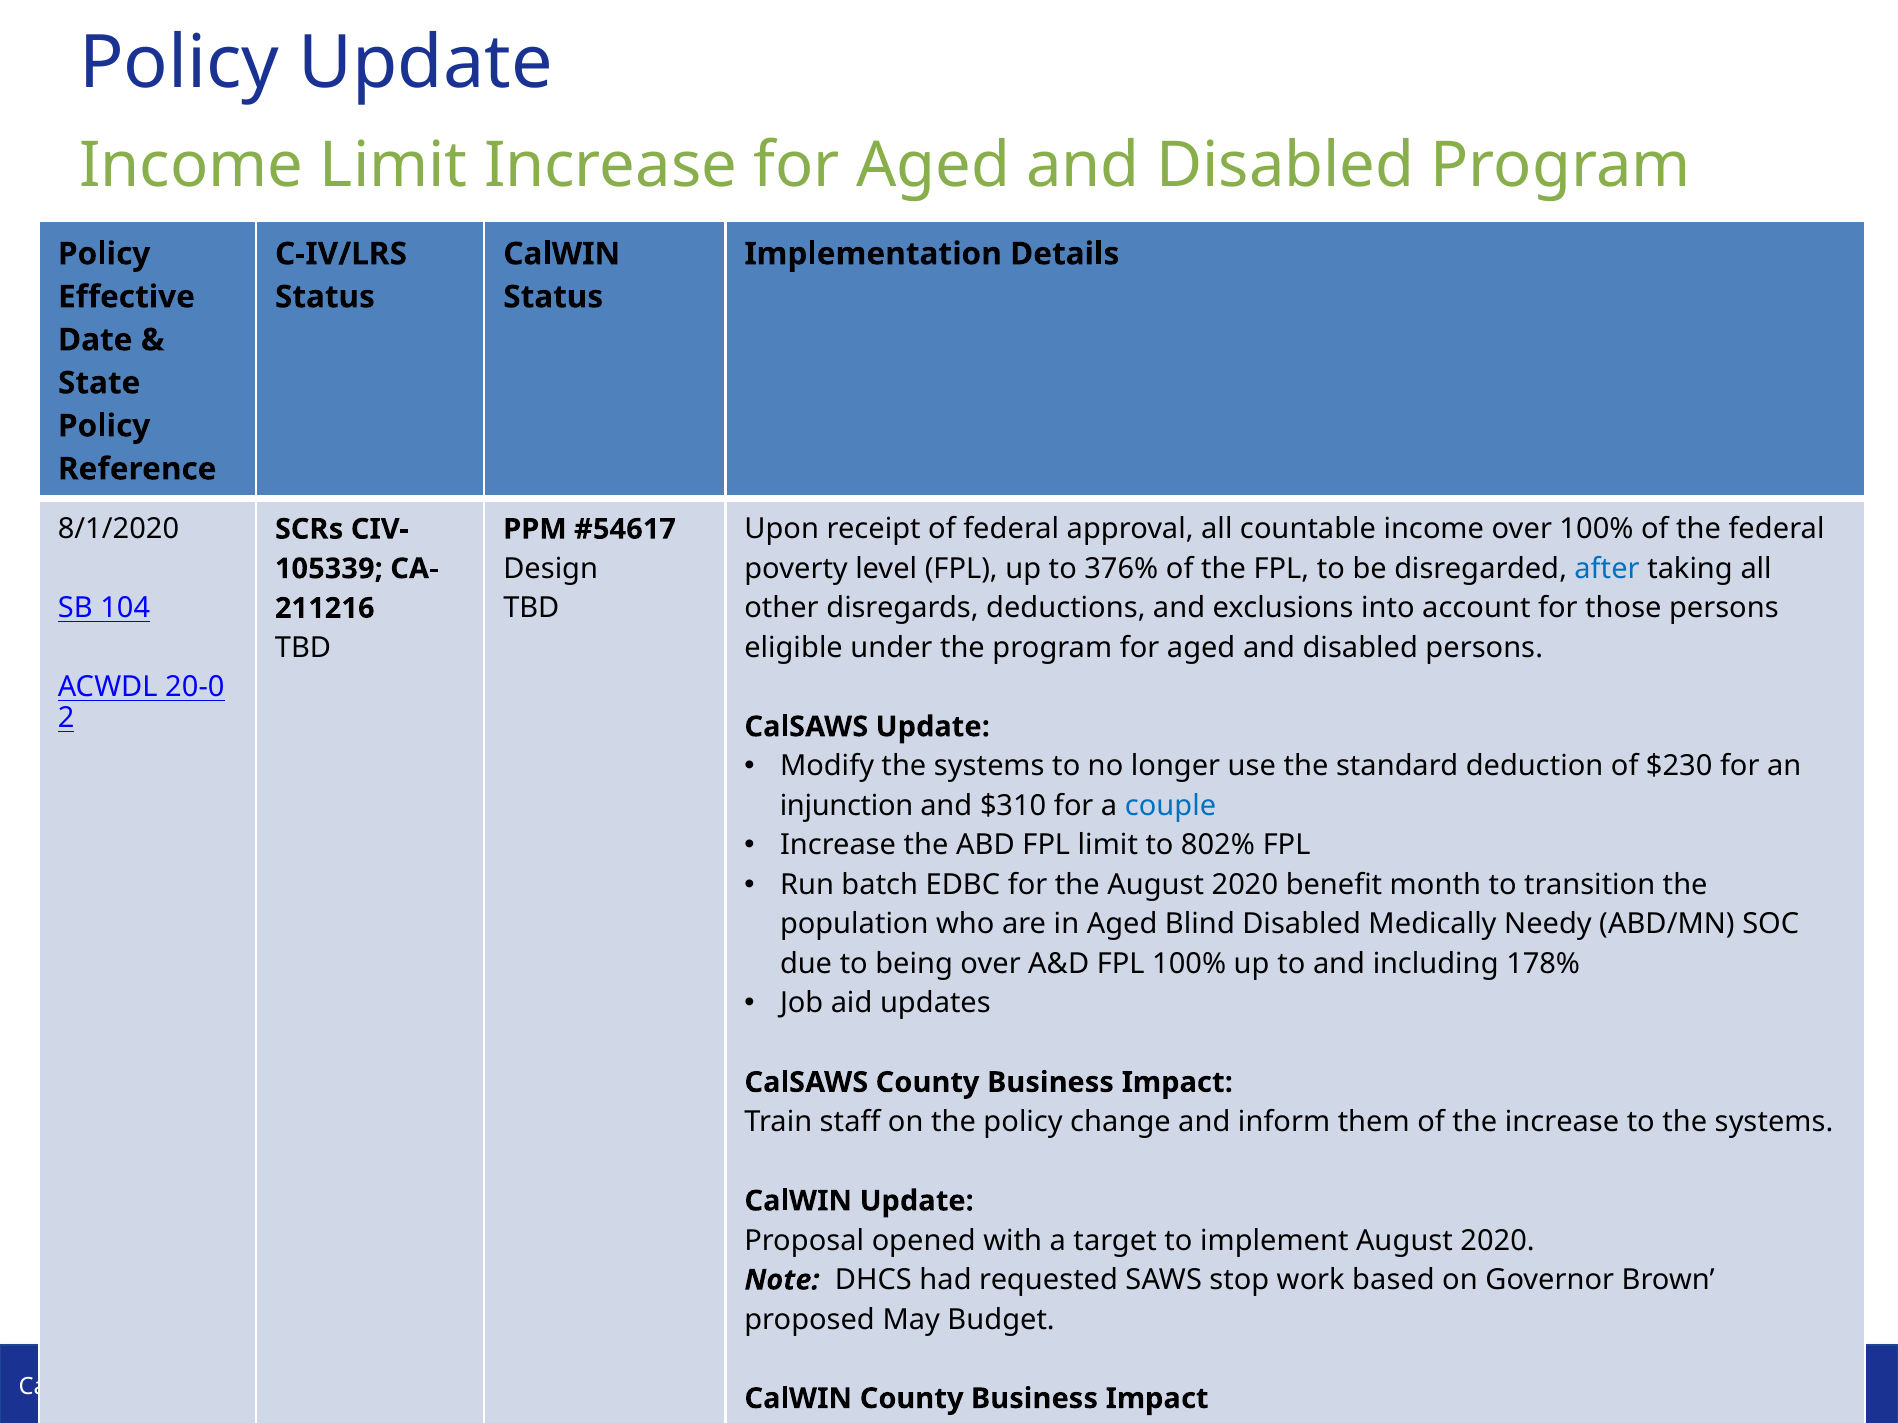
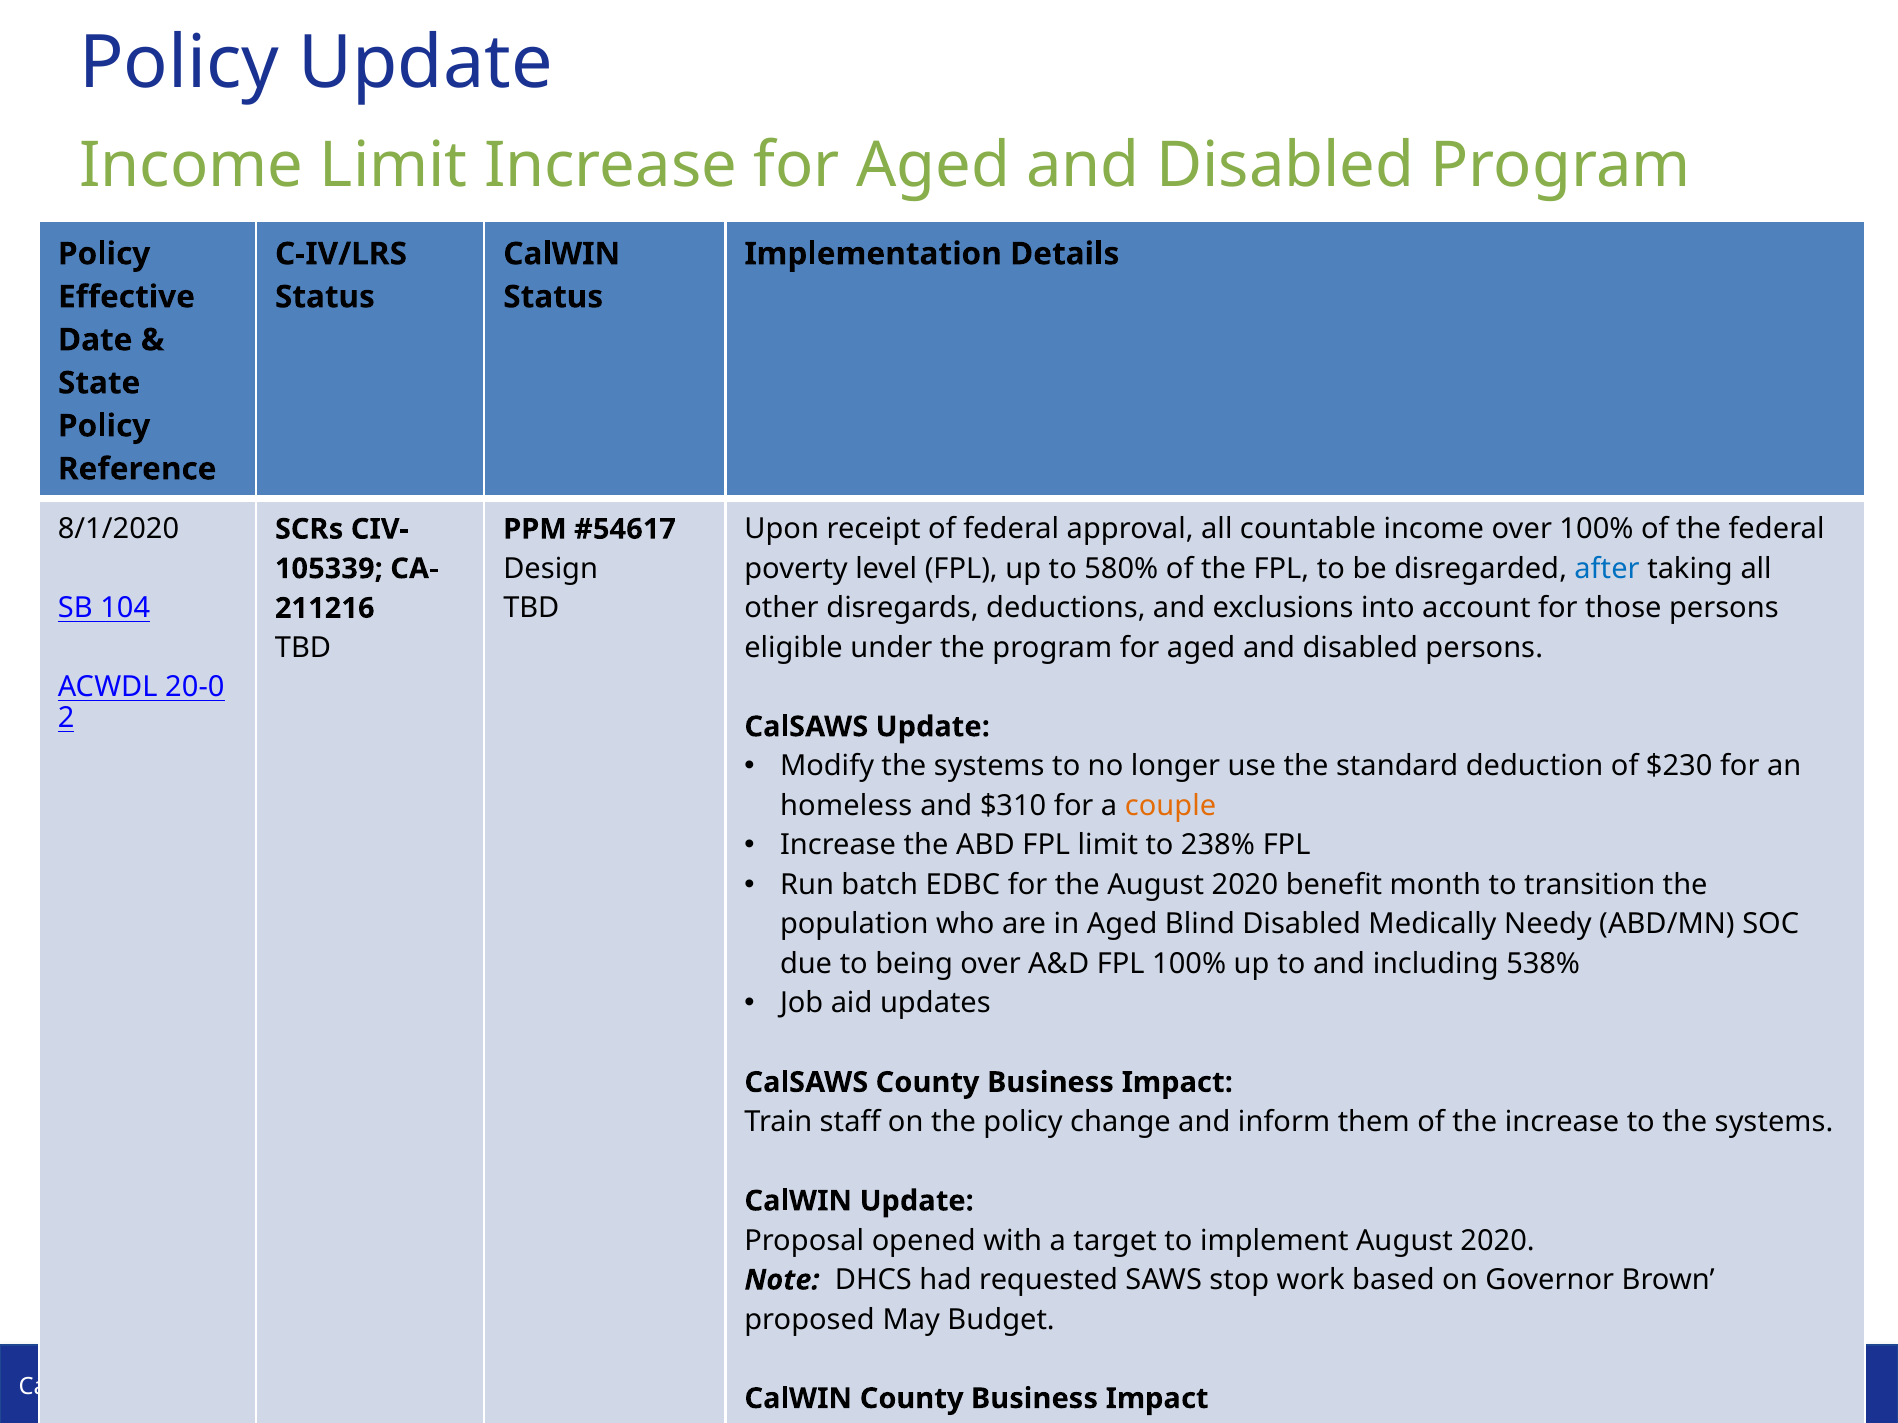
376%: 376% -> 580% (1121, 569)
injunction: injunction -> homeless (846, 806)
couple colour: blue -> orange (1171, 806)
802%: 802% -> 238% (1218, 846)
178%: 178% -> 538% (1543, 964)
